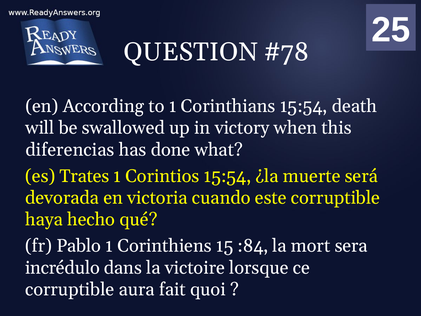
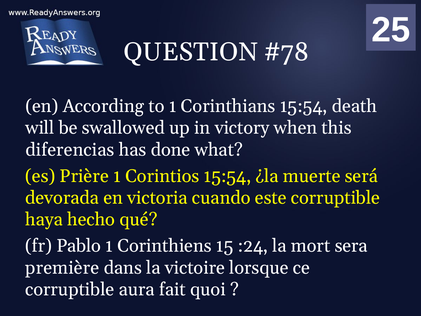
Trates: Trates -> Prière (84, 176)
:84: :84 -> :24 (253, 246)
incrédulo: incrédulo -> première (62, 268)
